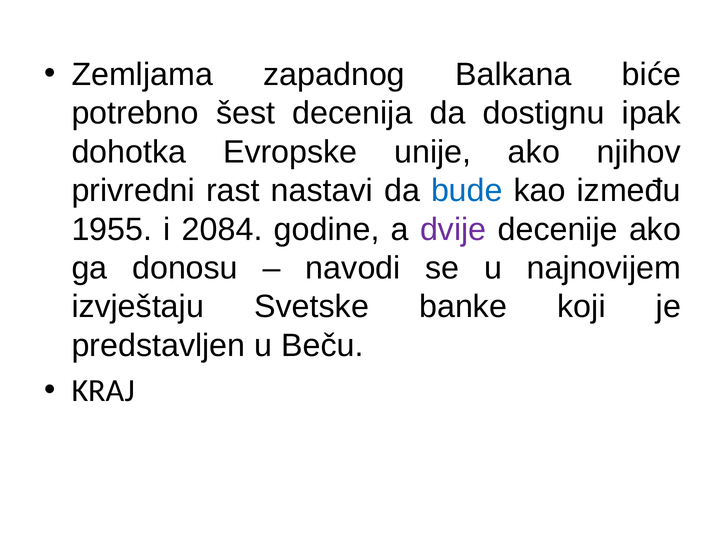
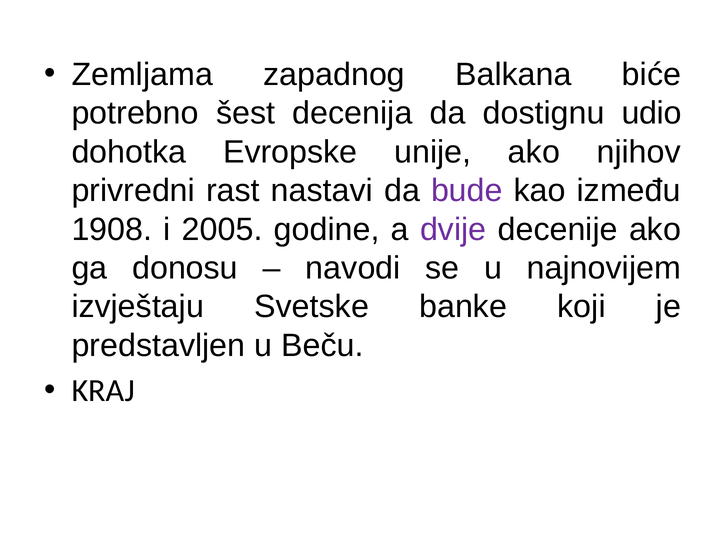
ipak: ipak -> udio (652, 113)
bude colour: blue -> purple (467, 191)
1955: 1955 -> 1908 (112, 229)
2084: 2084 -> 2005 (222, 229)
